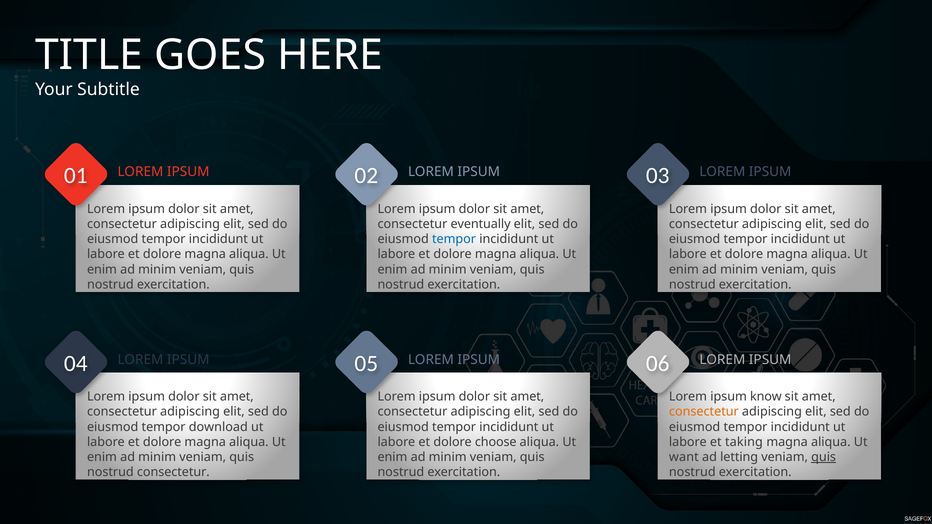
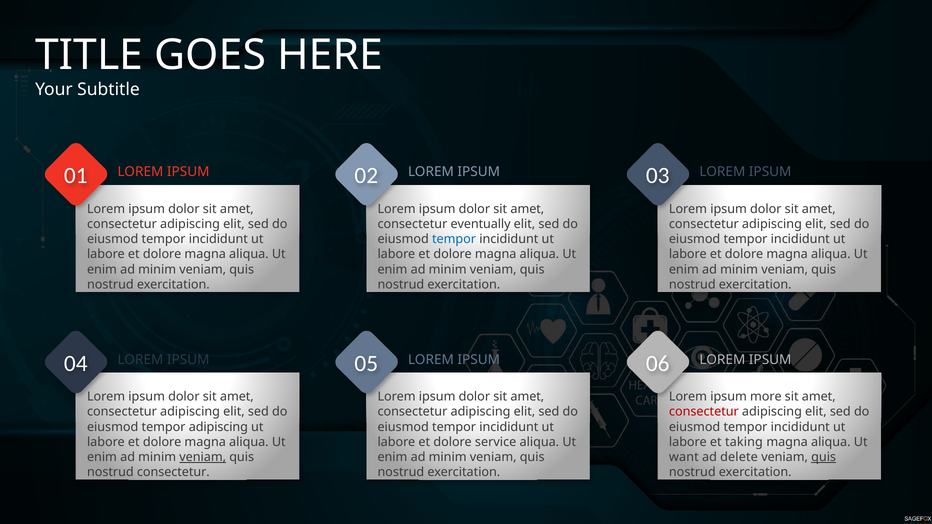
know: know -> more (766, 397)
consectetur colour: orange -> red (704, 412)
tempor download: download -> adipiscing (218, 427)
choose: choose -> service (496, 442)
veniam underline: none -> present (203, 457)
letting: letting -> delete (739, 457)
